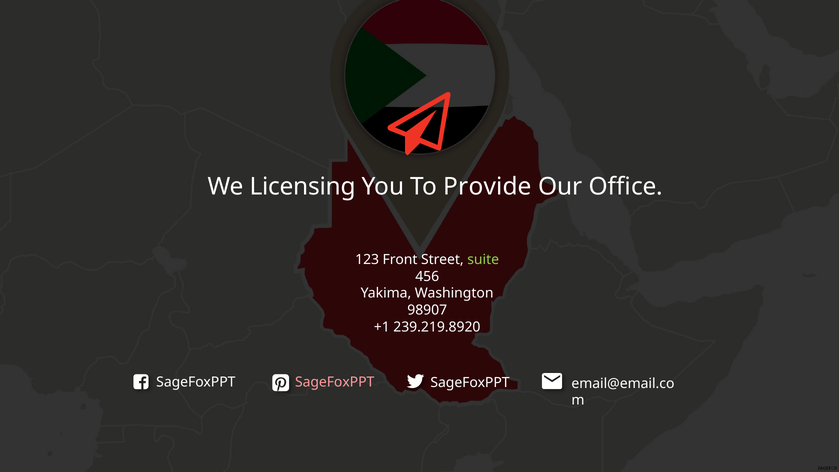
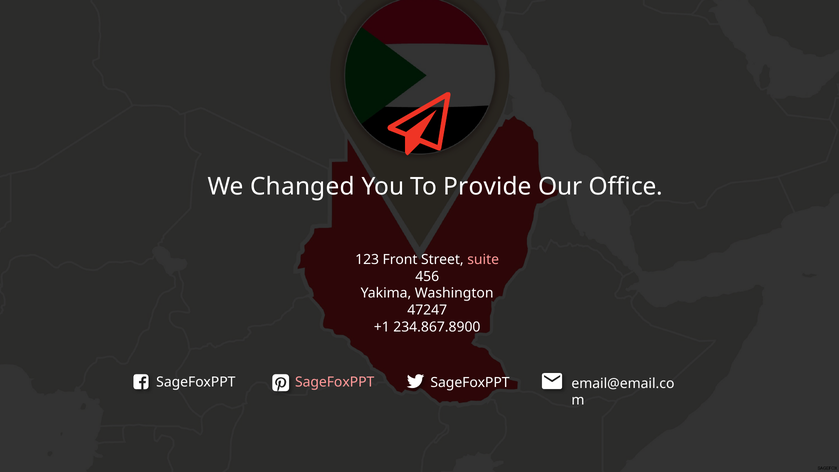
Licensing: Licensing -> Changed (302, 186)
suite colour: light green -> pink (483, 260)
98907: 98907 -> 47247 (427, 310)
239.219.8920: 239.219.8920 -> 234.867.8900 (437, 327)
